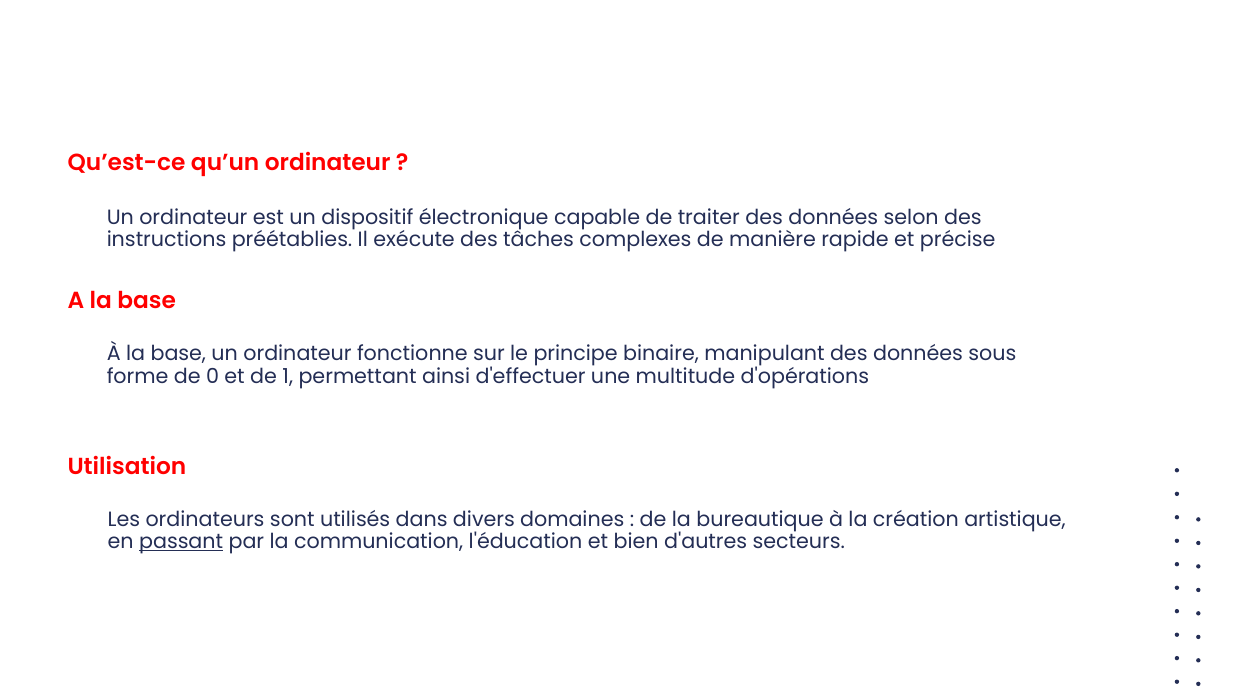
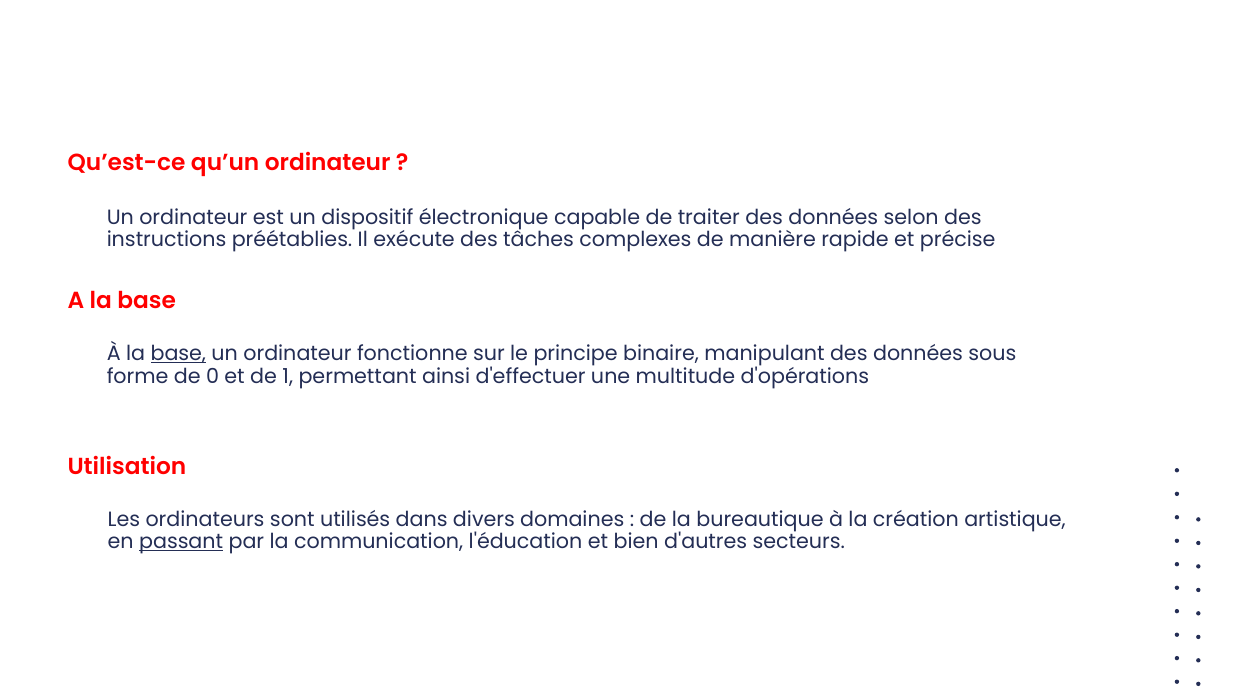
base underline: none -> present (178, 354)
